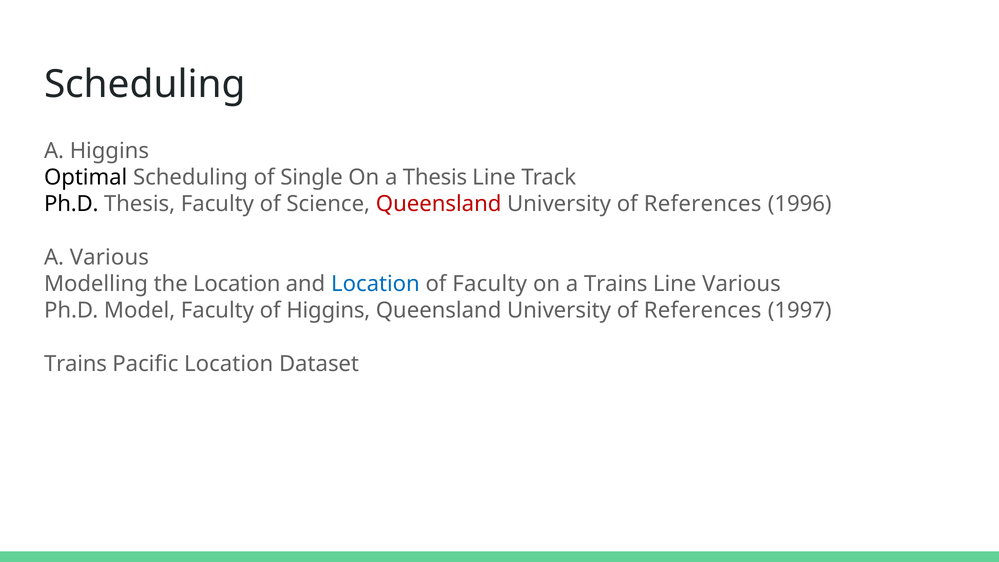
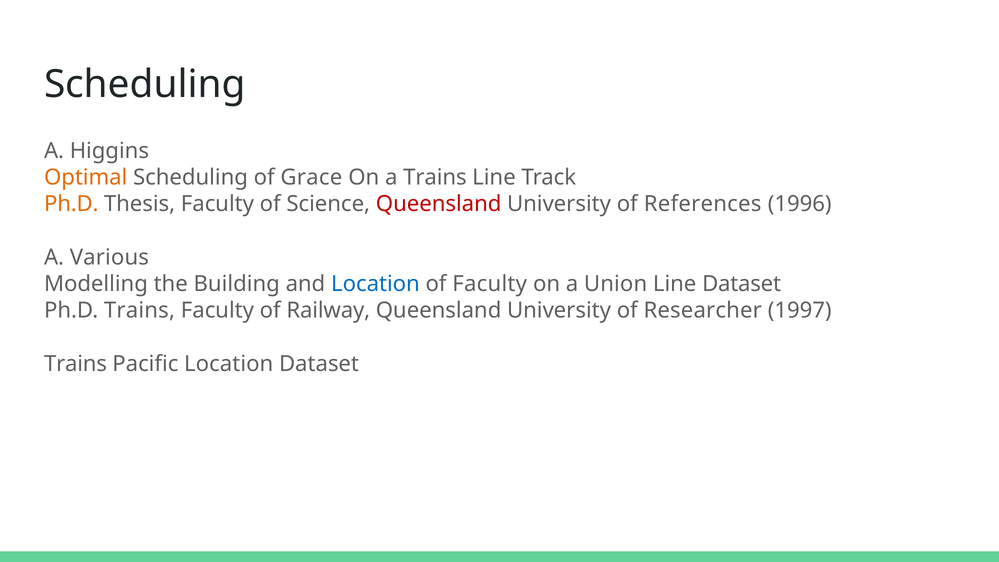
Optimal colour: black -> orange (86, 177)
Single: Single -> Grace (311, 177)
a Thesis: Thesis -> Trains (435, 177)
Ph.D colour: black -> orange (71, 204)
the Location: Location -> Building (237, 284)
a Trains: Trains -> Union (616, 284)
Line Various: Various -> Dataset (742, 284)
Ph.D Model: Model -> Trains (139, 311)
of Higgins: Higgins -> Railway (328, 311)
References: References -> Researcher (703, 311)
